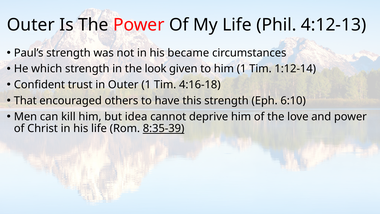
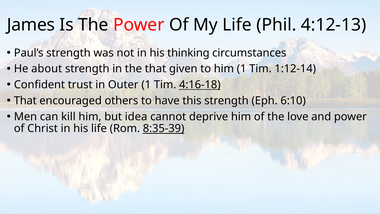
Outer: Outer -> James (31, 25)
became: became -> thinking (188, 53)
which: which -> about (47, 69)
the look: look -> that (156, 69)
4:16-18 underline: none -> present (200, 85)
